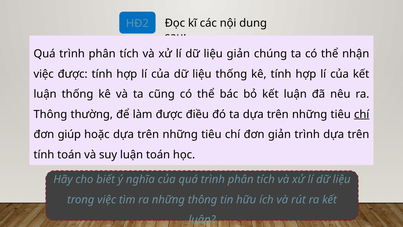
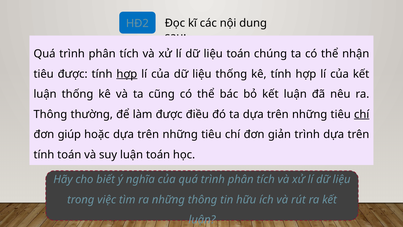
liệu giản: giản -> toán (238, 54)
việc: việc -> tiêu (44, 74)
hợp underline: none -> present (127, 74)
